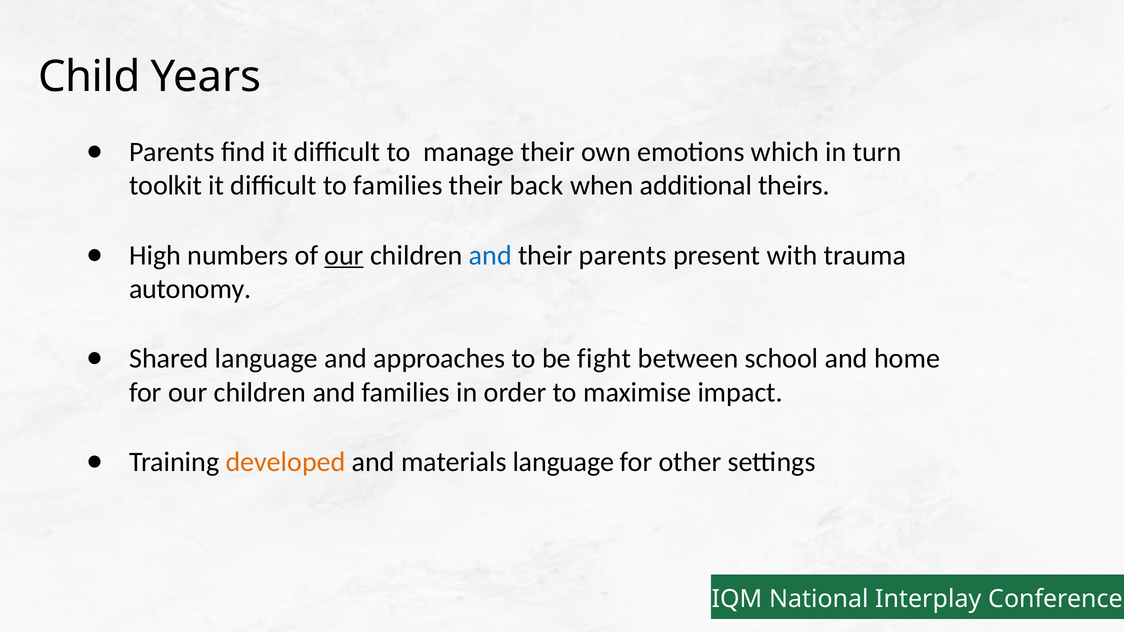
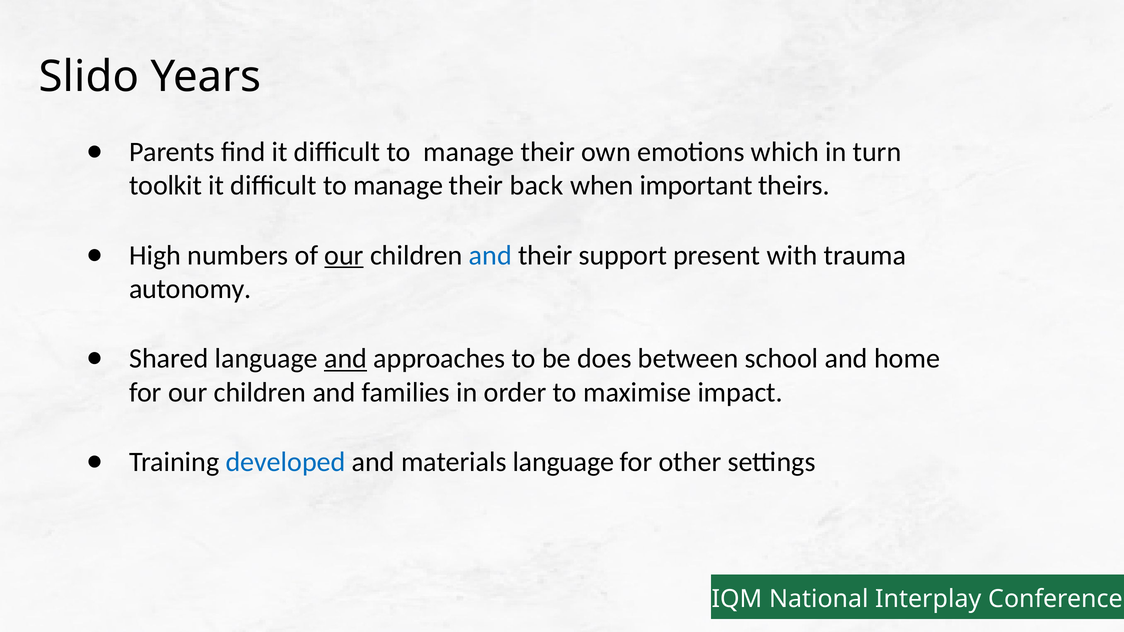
Child: Child -> Slido (89, 77)
families: families -> manage (398, 186)
additional: additional -> important (696, 186)
their parents: parents -> support (623, 255)
and underline: none -> present (346, 359)
fight: fight -> does (604, 359)
developed colour: orange -> blue (286, 462)
